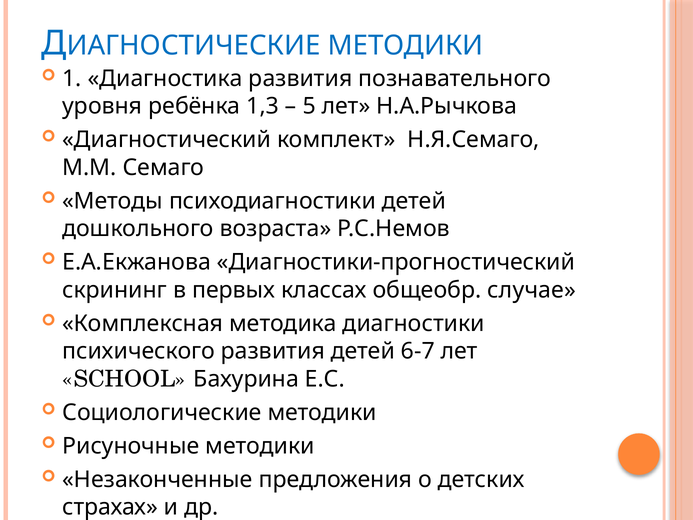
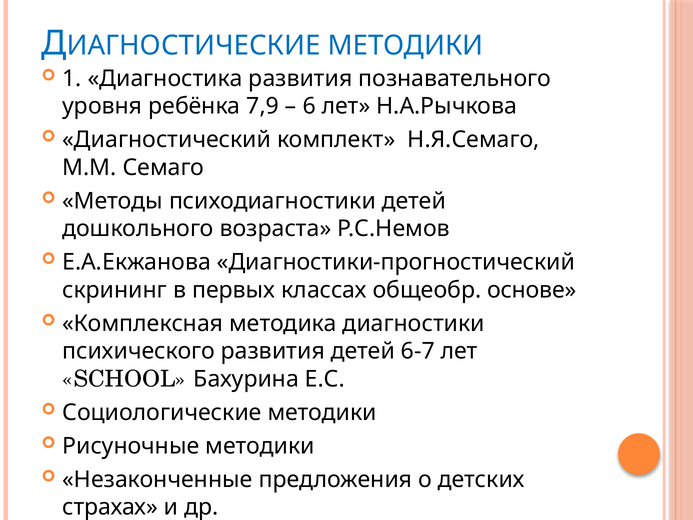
1,3: 1,3 -> 7,9 (263, 106)
5: 5 -> 6 (309, 106)
случае: случае -> основе (532, 290)
